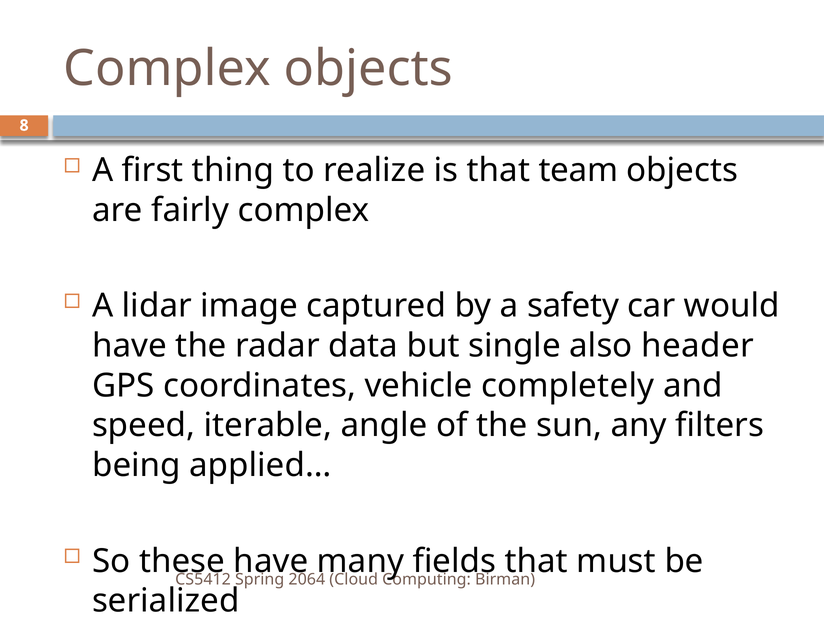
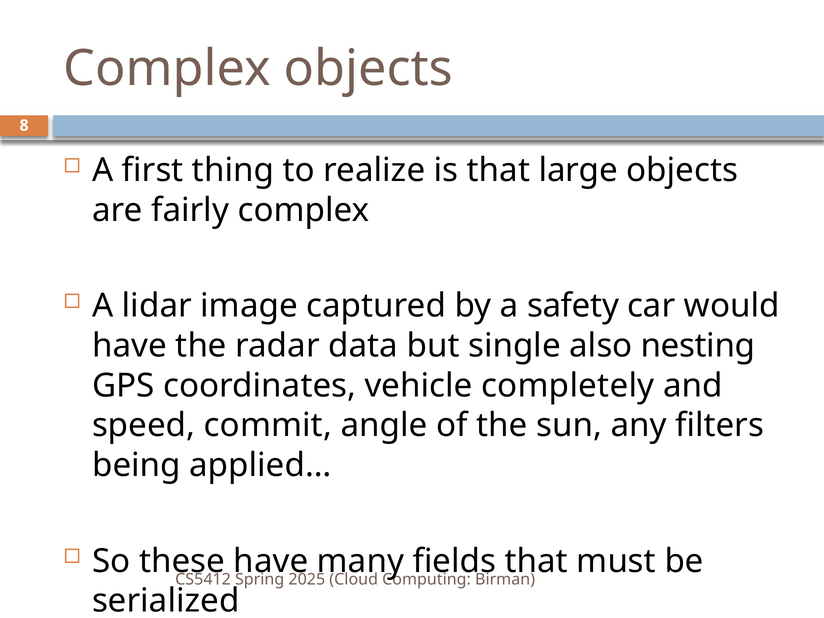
team: team -> large (578, 170)
header: header -> nesting (698, 346)
iterable: iterable -> commit (268, 426)
2064: 2064 -> 2025 (307, 579)
